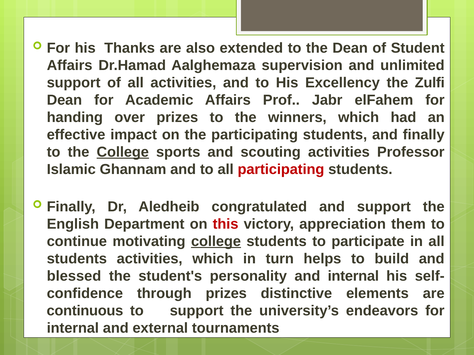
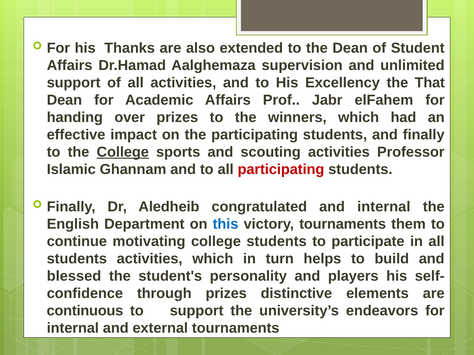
Zulfi: Zulfi -> That (430, 83)
and support: support -> internal (384, 207)
this colour: red -> blue (226, 224)
victory appreciation: appreciation -> tournaments (343, 224)
college underline: present -> none (216, 242)
and internal: internal -> players (353, 276)
